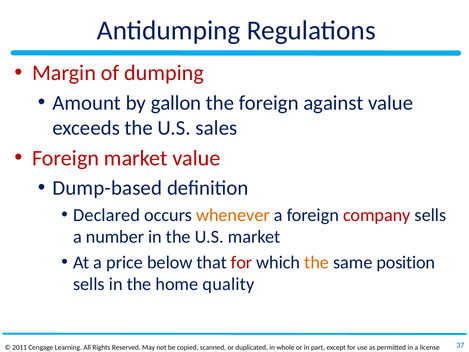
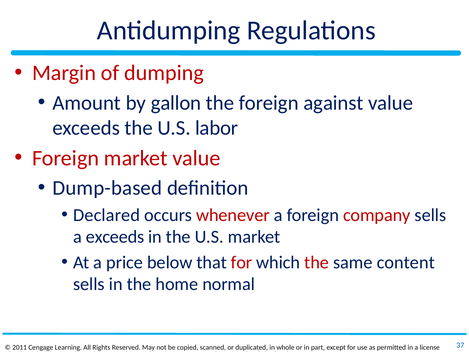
sales: sales -> labor (217, 128)
whenever colour: orange -> red (233, 215)
a number: number -> exceeds (115, 237)
the colour: orange -> red (317, 262)
position: position -> content (406, 262)
quality: quality -> normal (229, 284)
